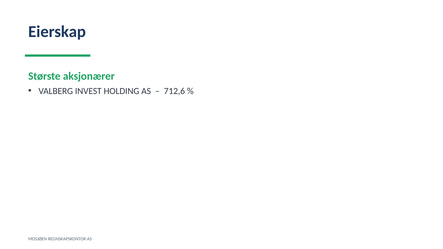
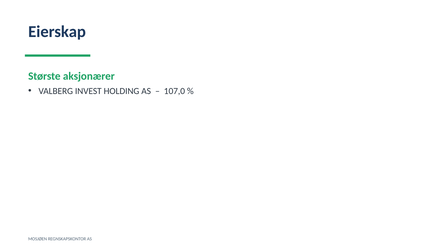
712,6: 712,6 -> 107,0 (174, 91)
